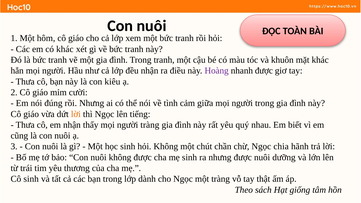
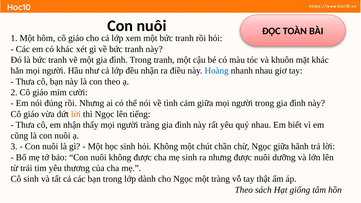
Hoàng colour: purple -> blue (217, 71)
nhanh được: được -> nhau (264, 71)
con kiêu: kiêu -> theo (112, 82)
Ngọc chia: chia -> giữa (281, 147)
